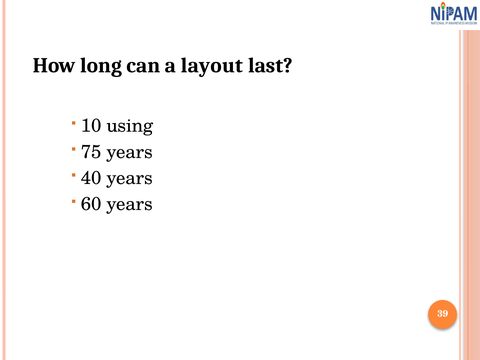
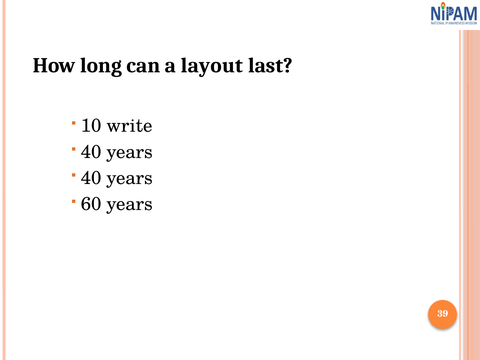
using: using -> write (130, 126)
75: 75 -> 40 (91, 152)
